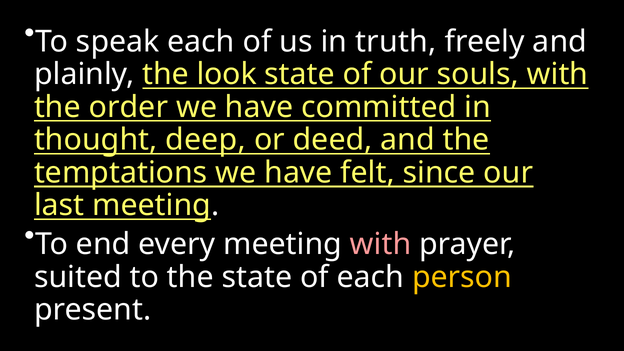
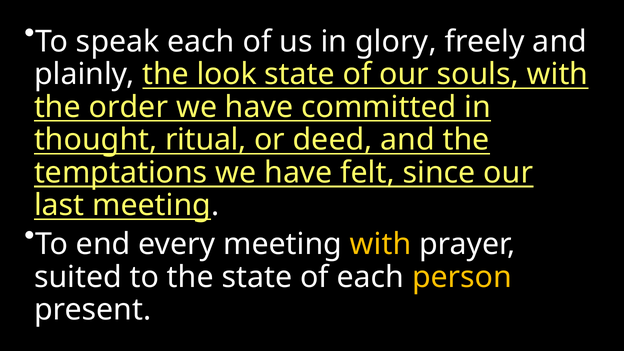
truth: truth -> glory (396, 42)
deep: deep -> ritual (206, 140)
with colour: pink -> yellow (381, 244)
